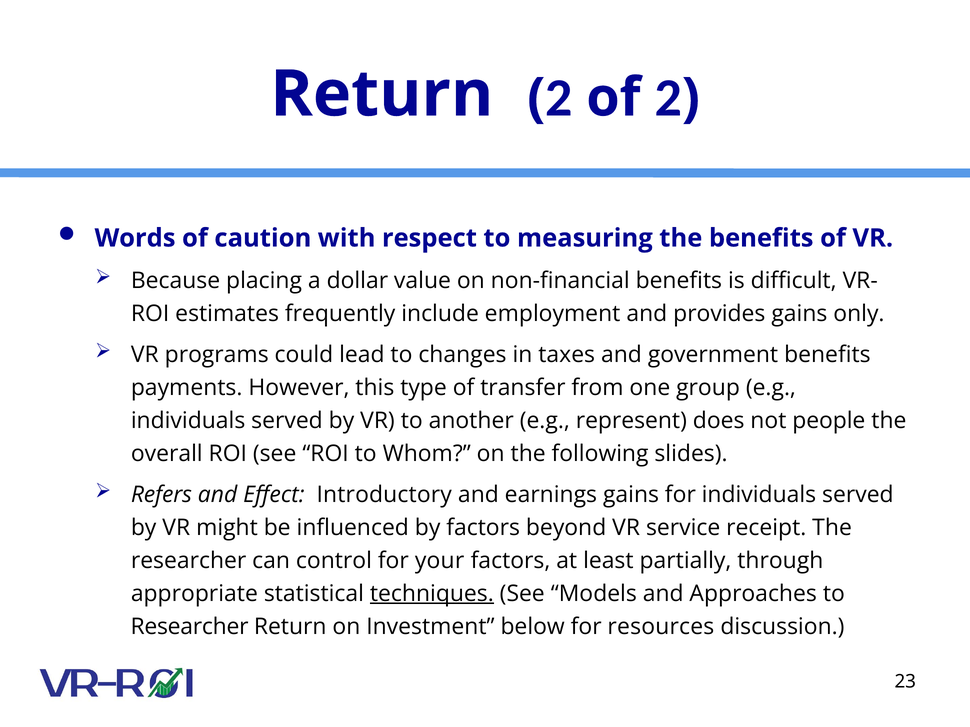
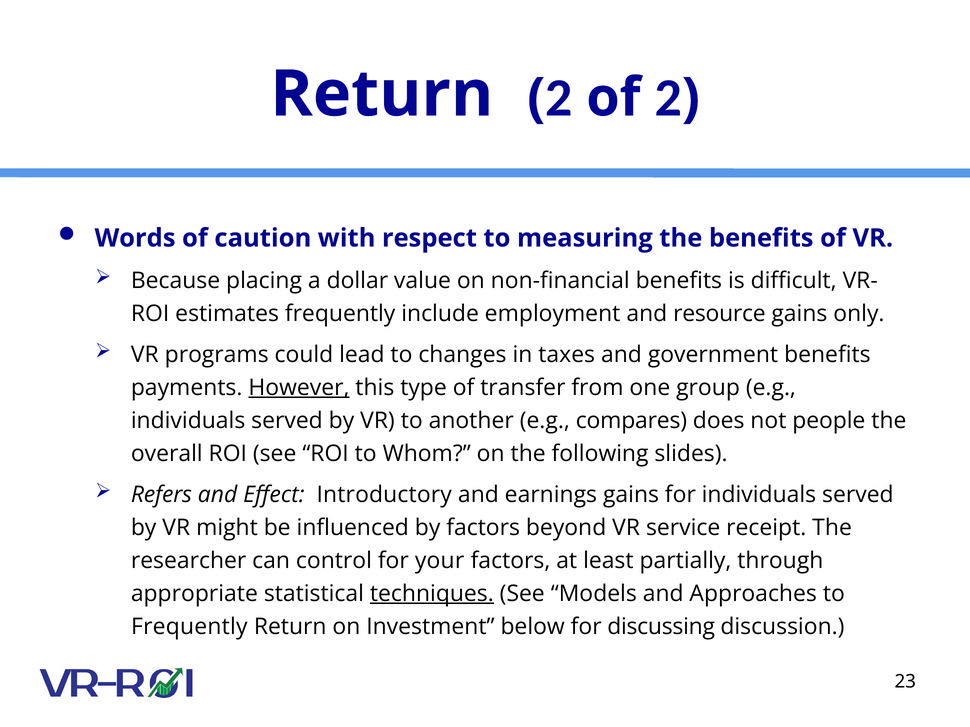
provides: provides -> resource (719, 314)
However underline: none -> present (299, 388)
represent: represent -> compares (631, 421)
Researcher: Researcher -> Frequently (189, 627)
resources: resources -> discussing (661, 627)
